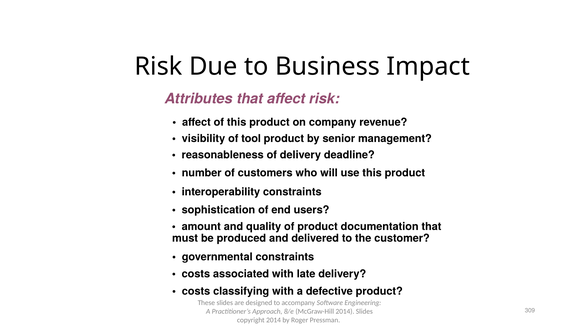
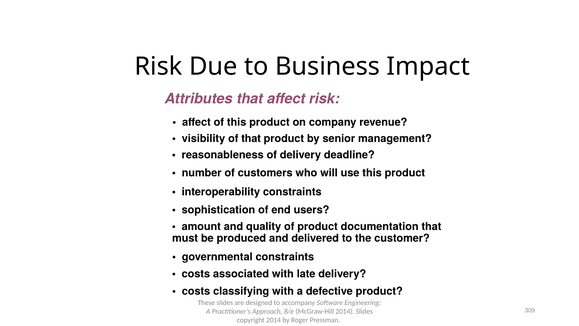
of tool: tool -> that (251, 139)
